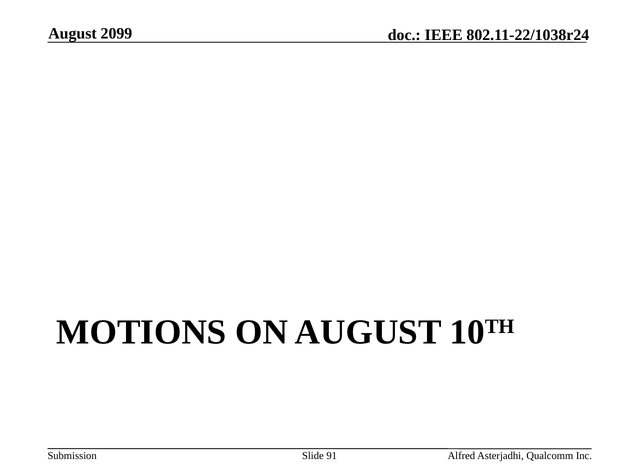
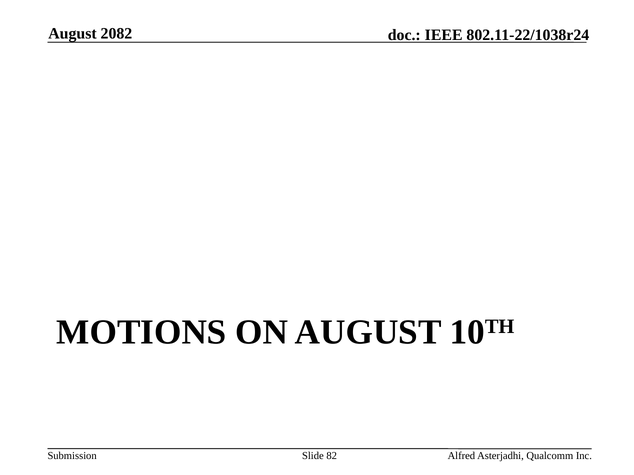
2099: 2099 -> 2082 (116, 34)
91: 91 -> 82 (332, 456)
